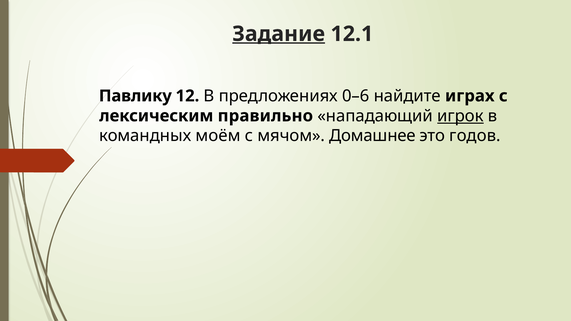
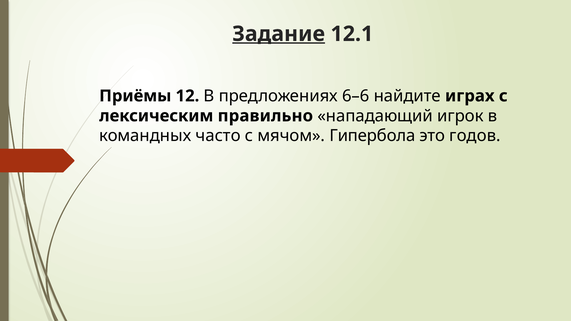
Павлику: Павлику -> Приёмы (135, 96)
0–6: 0–6 -> 6–6 (356, 96)
игрок underline: present -> none (460, 116)
моём: моём -> часто (218, 136)
Домашнее: Домашнее -> Гипербола (372, 136)
